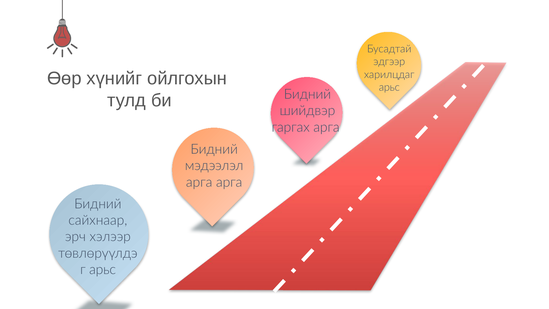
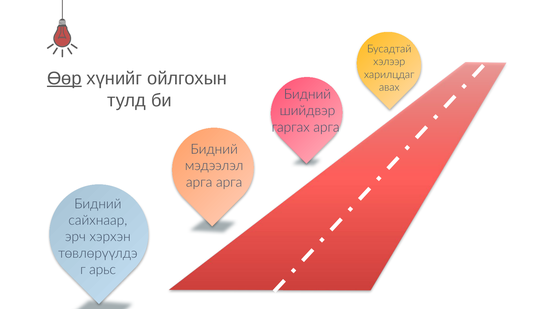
эдгээр: эдгээр -> хэлээр (389, 62)
Өөр underline: none -> present (64, 78)
арьс: арьс -> авах (389, 87)
хэлээр: хэлээр -> хэрхэн (110, 237)
